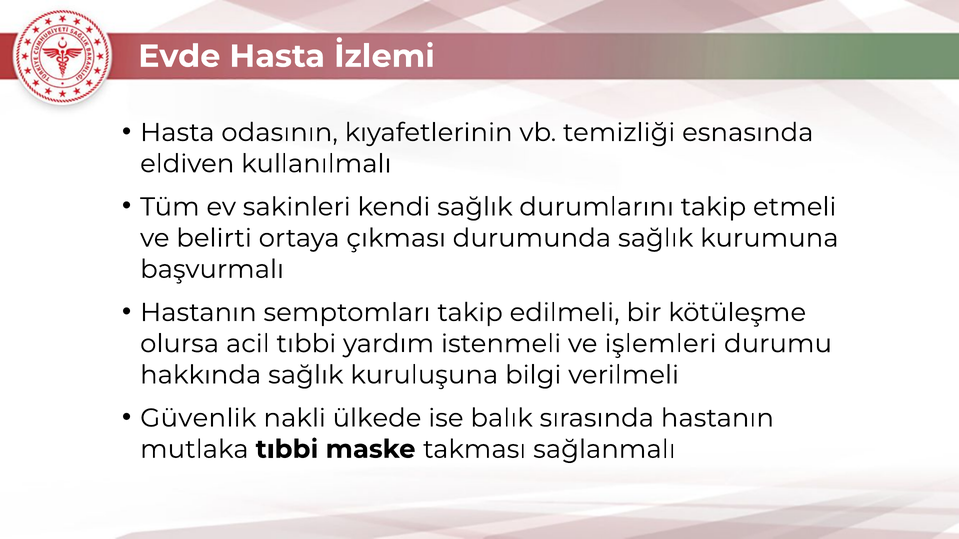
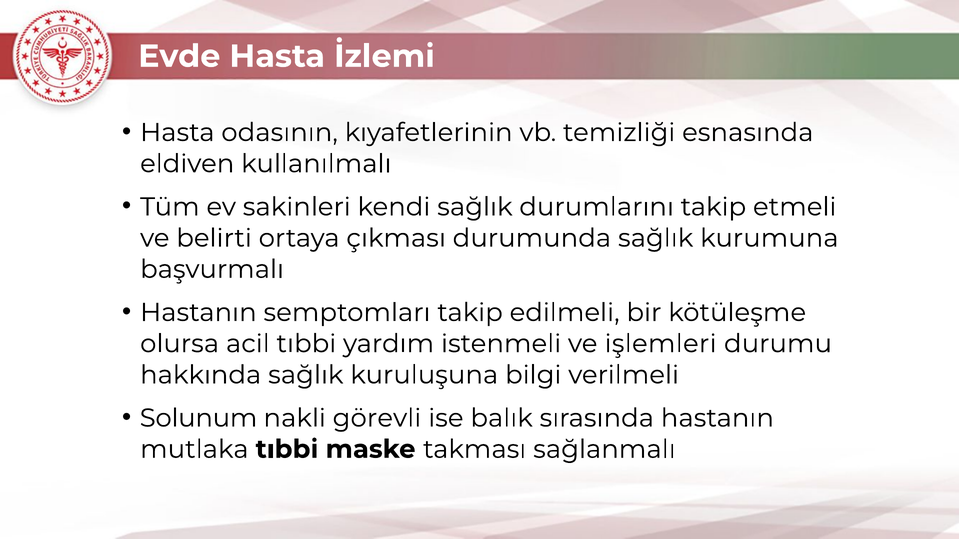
Güvenlik: Güvenlik -> Solunum (199, 418)
ülkede: ülkede -> görevli (377, 418)
